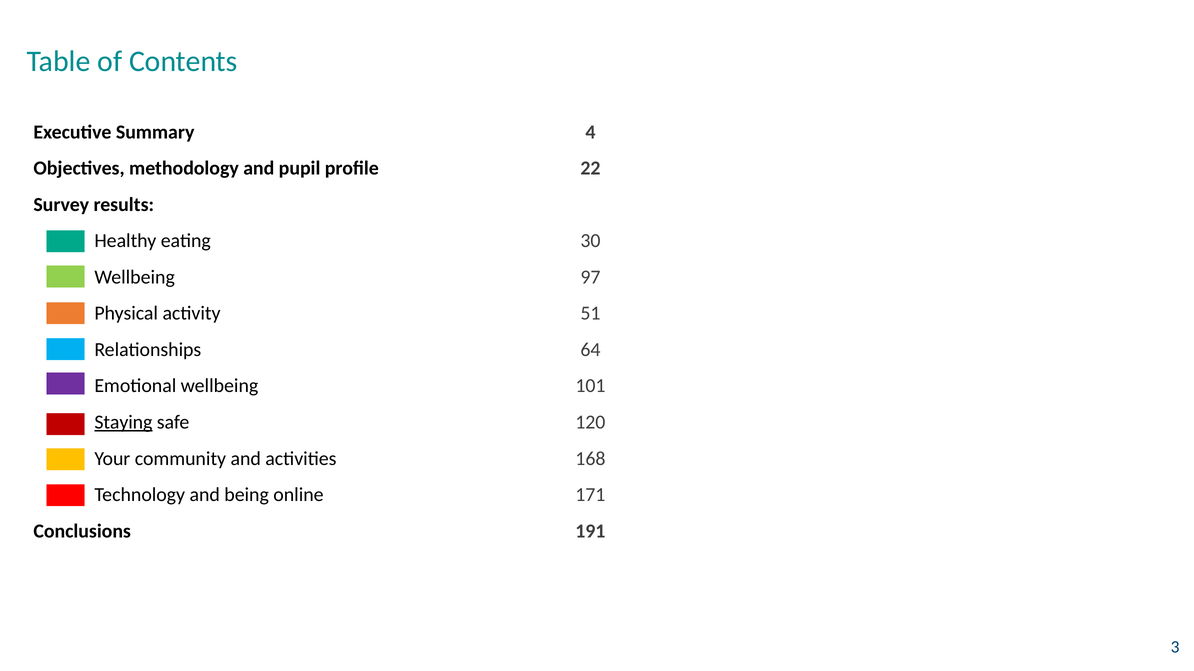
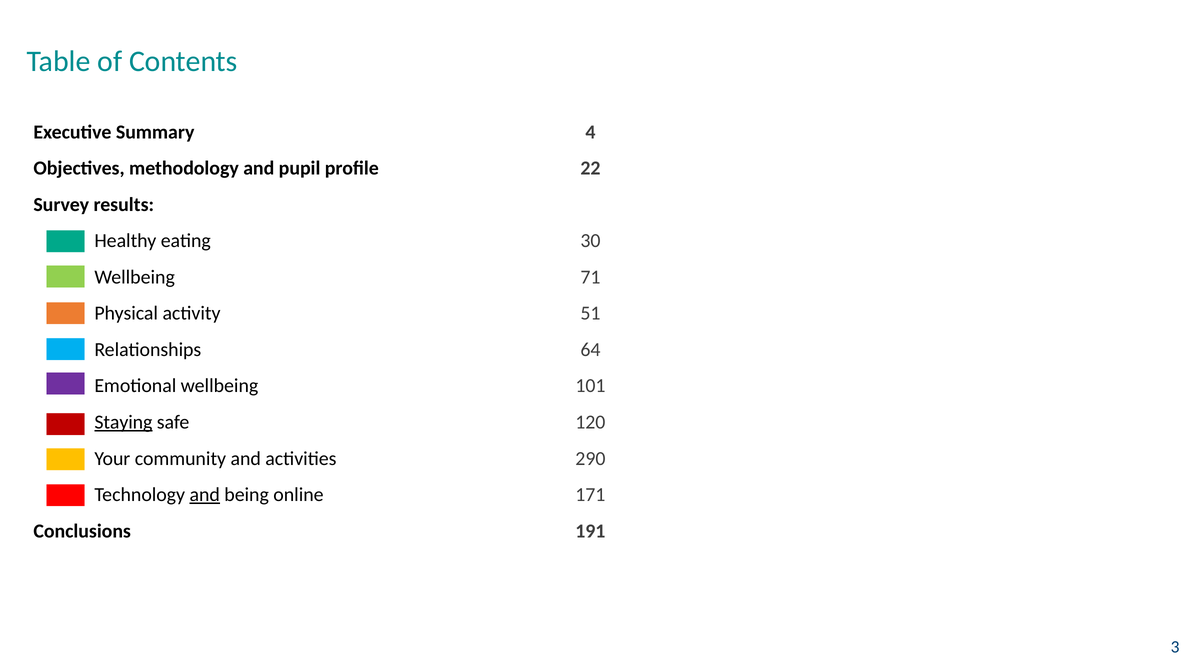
97: 97 -> 71 (590, 277)
168: 168 -> 290 (590, 459)
and underline: none -> present (205, 495)
